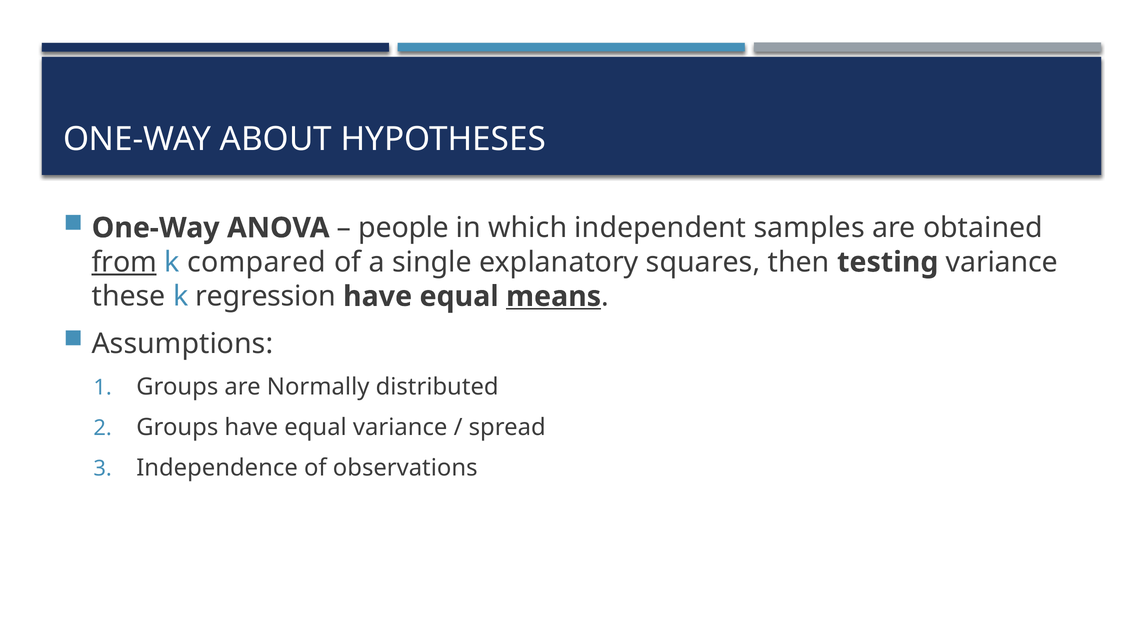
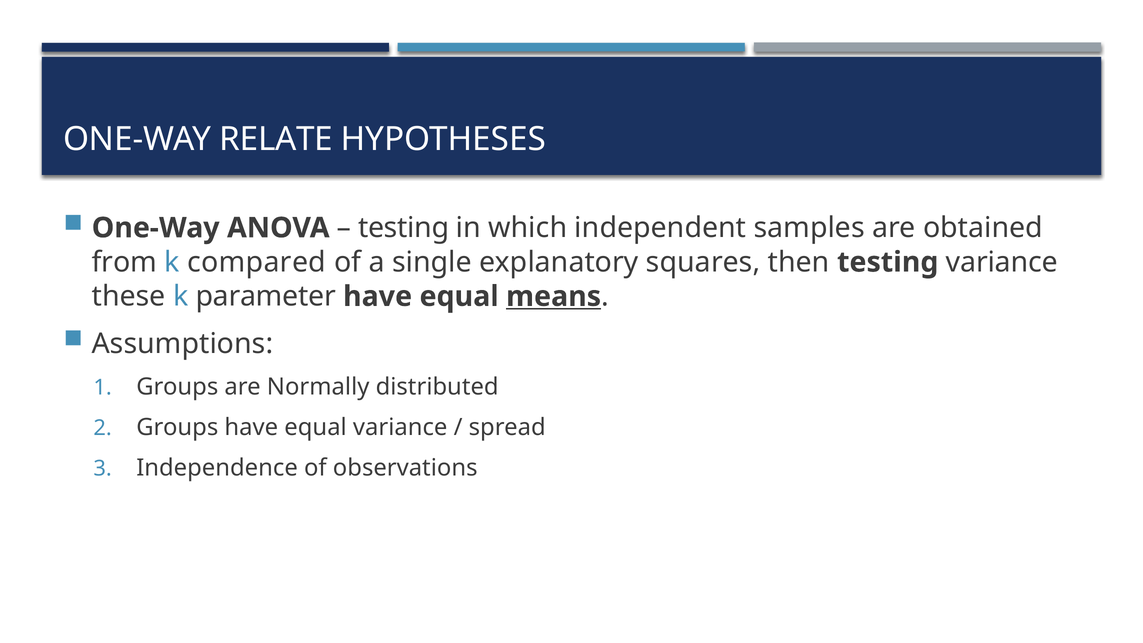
ABOUT: ABOUT -> RELATE (276, 139)
people: people -> testing (404, 228)
from underline: present -> none (124, 262)
regression: regression -> parameter (266, 296)
